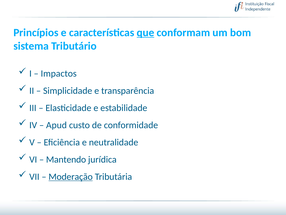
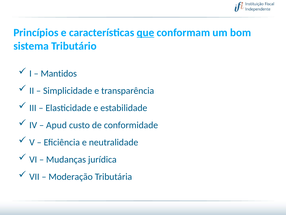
Impactos: Impactos -> Mantidos (59, 73)
Mantendo: Mantendo -> Mudanças (66, 159)
Moderação underline: present -> none (71, 176)
